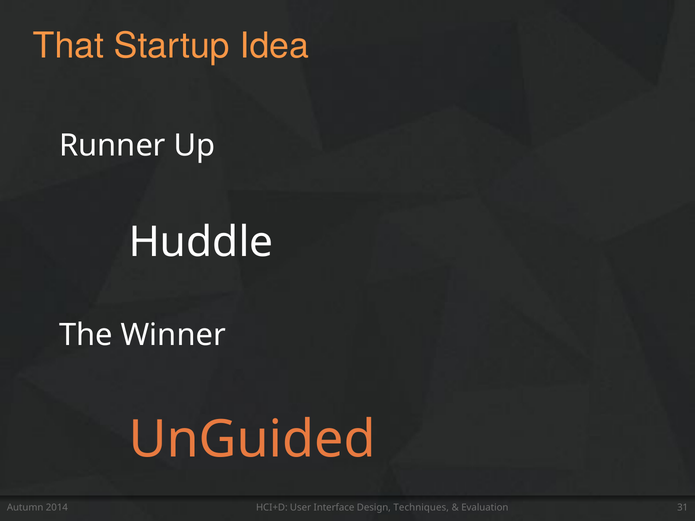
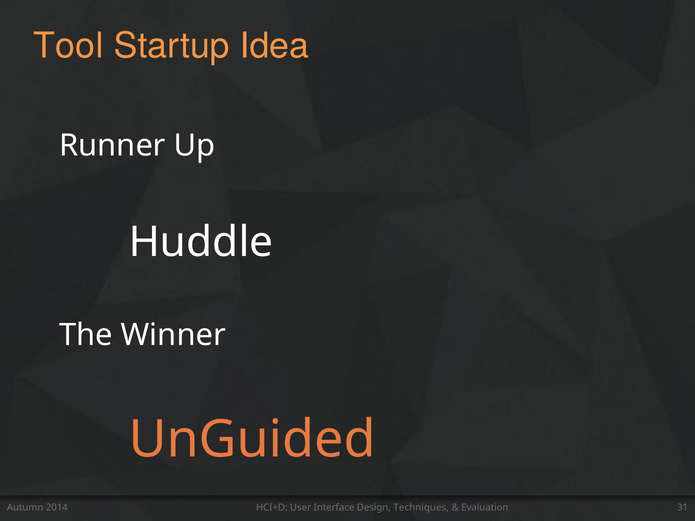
That: That -> Tool (68, 46)
